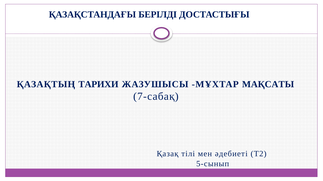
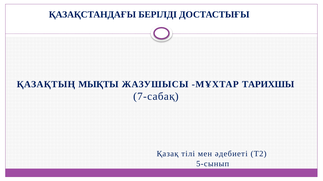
ТАРИХИ: ТАРИХИ -> МЫҚТЫ (98, 84)
МАҚСАТЫ: МАҚСАТЫ -> ТАРИХШЫ (268, 84)
